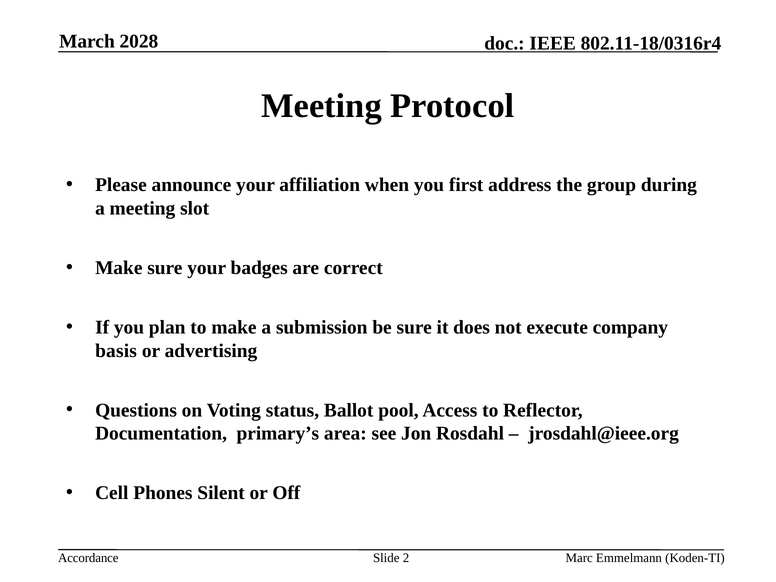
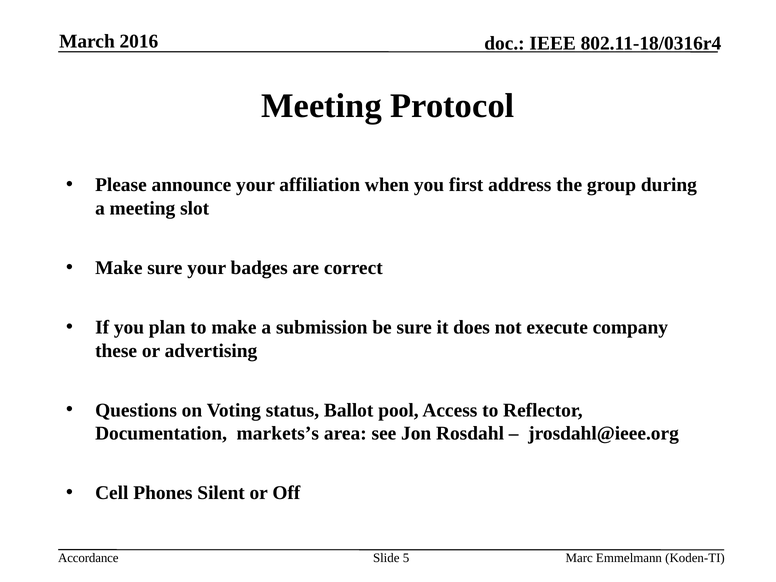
2028: 2028 -> 2016 (139, 41)
basis: basis -> these (116, 351)
primary’s: primary’s -> markets’s (278, 433)
2: 2 -> 5 (406, 558)
